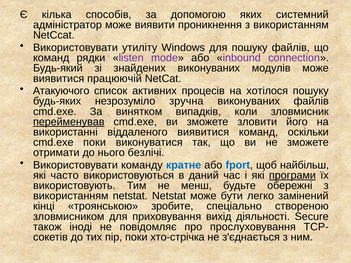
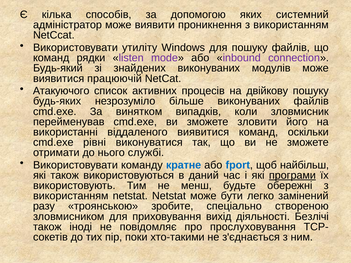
хотілося: хотілося -> двійкову (267, 91)
зручна: зручна -> більше (186, 101)
перейменував underline: present -> none (69, 122)
cmd.exe поки: поки -> рівні (95, 142)
безлічі: безлічі -> службі (146, 153)
які часто: часто -> також (65, 175)
кінці: кінці -> разу (44, 206)
Secure: Secure -> Безлічі (312, 217)
хто-стрічка: хто-стрічка -> хто-такими (178, 237)
